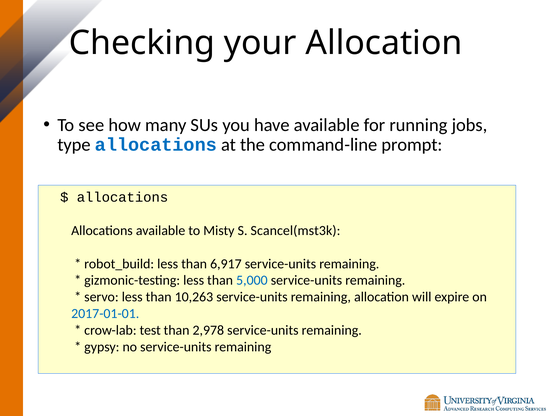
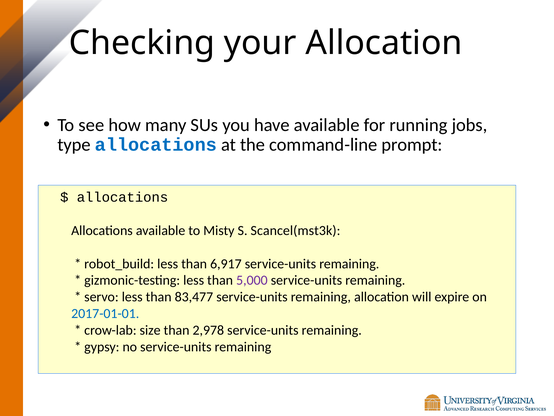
5,000 colour: blue -> purple (252, 280)
10,263: 10,263 -> 83,477 (194, 297)
test: test -> size (150, 330)
